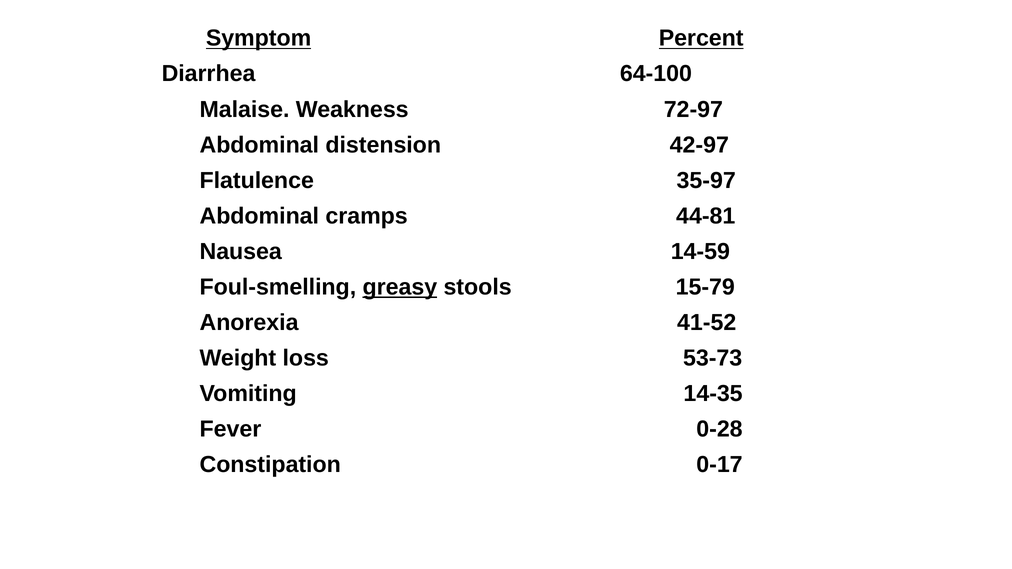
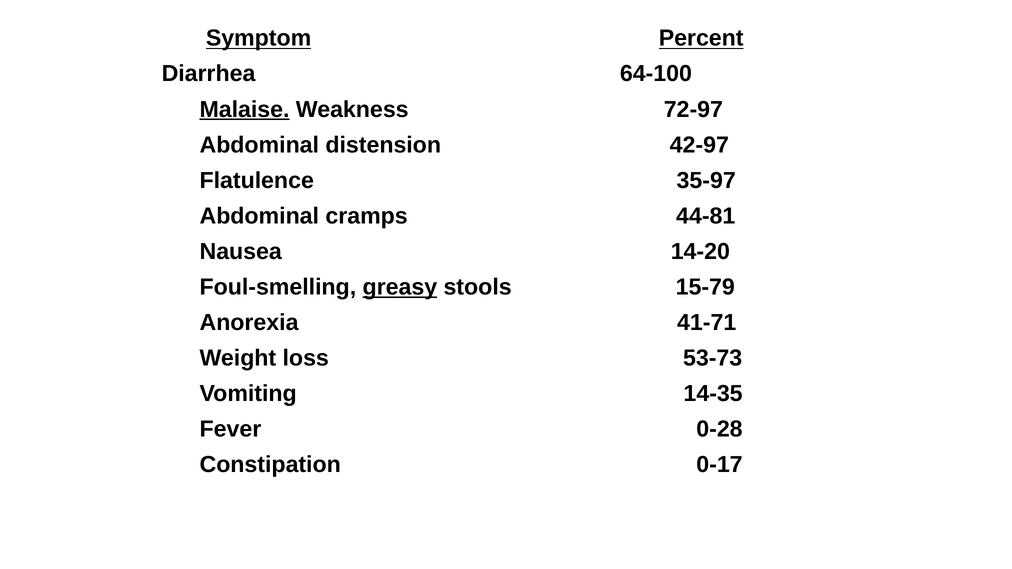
Malaise underline: none -> present (245, 109)
14-59: 14-59 -> 14-20 (700, 252)
41-52: 41-52 -> 41-71 (707, 323)
